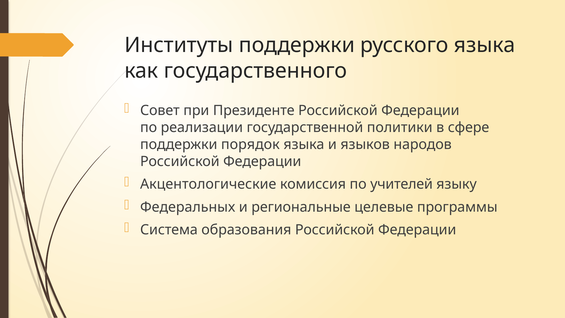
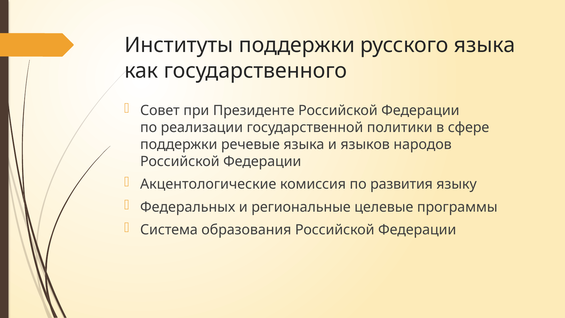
порядок: порядок -> речевые (250, 144)
учителей: учителей -> развития (402, 184)
